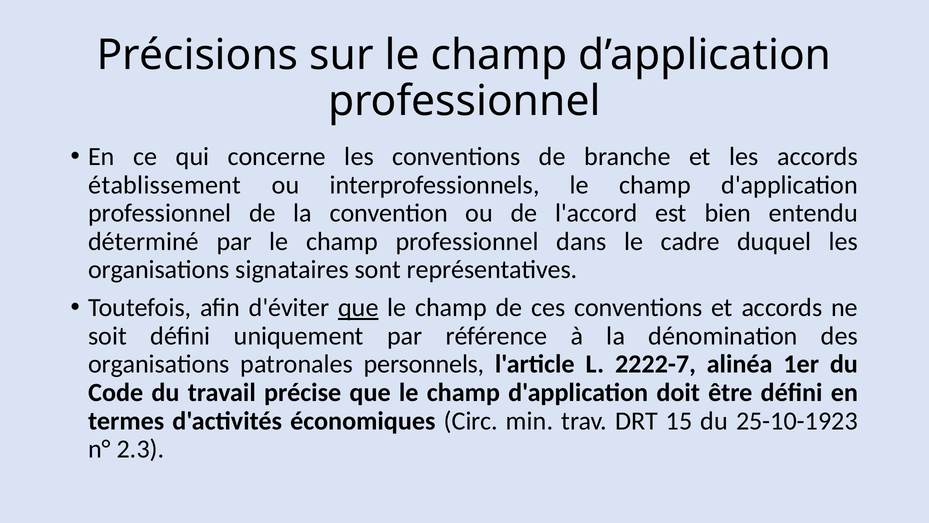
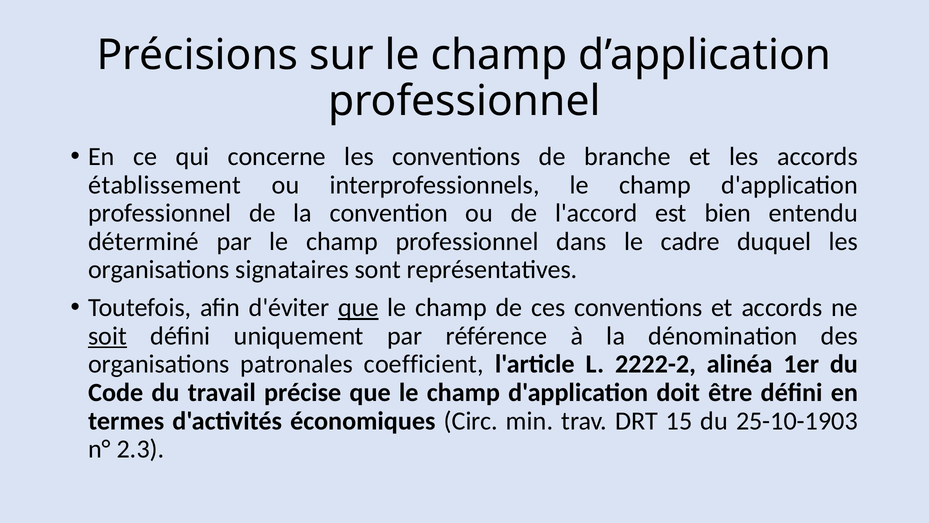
soit underline: none -> present (108, 336)
personnels: personnels -> coefficient (424, 364)
2222-7: 2222-7 -> 2222-2 (655, 364)
25-10-1923: 25-10-1923 -> 25-10-1903 (797, 421)
